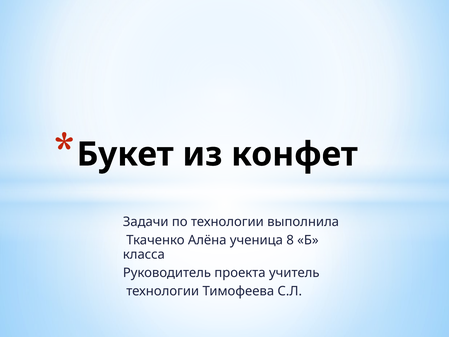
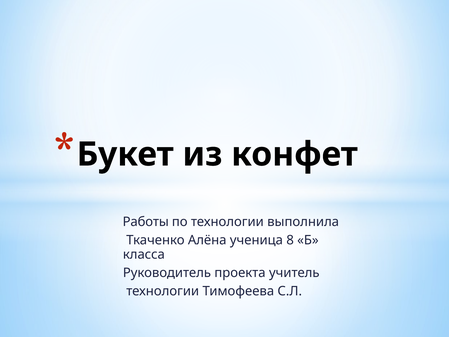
Задачи: Задачи -> Работы (146, 222)
